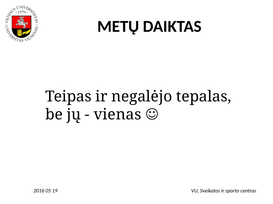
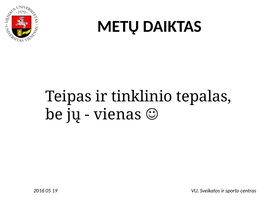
negalėjo: negalėjo -> tinklinio (142, 97)
